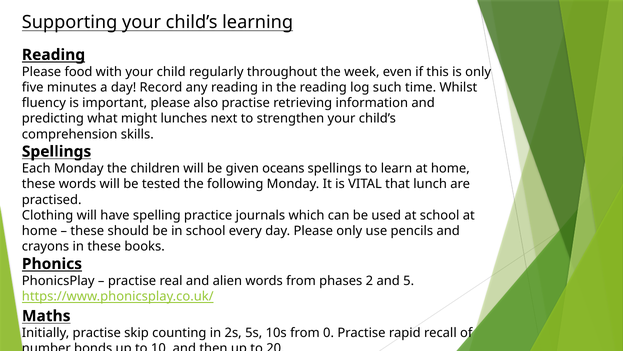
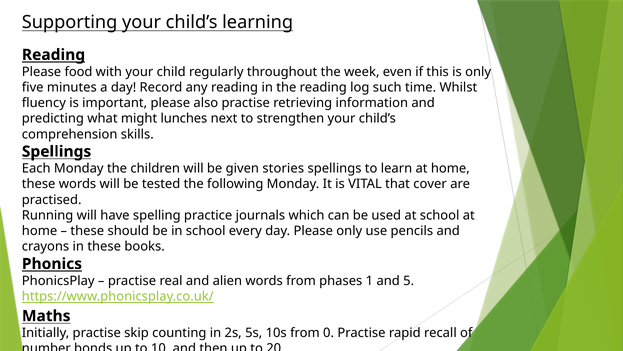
oceans: oceans -> stories (283, 168)
lunch: lunch -> cover (430, 184)
Clothing: Clothing -> Running (48, 215)
2: 2 -> 1 (369, 280)
